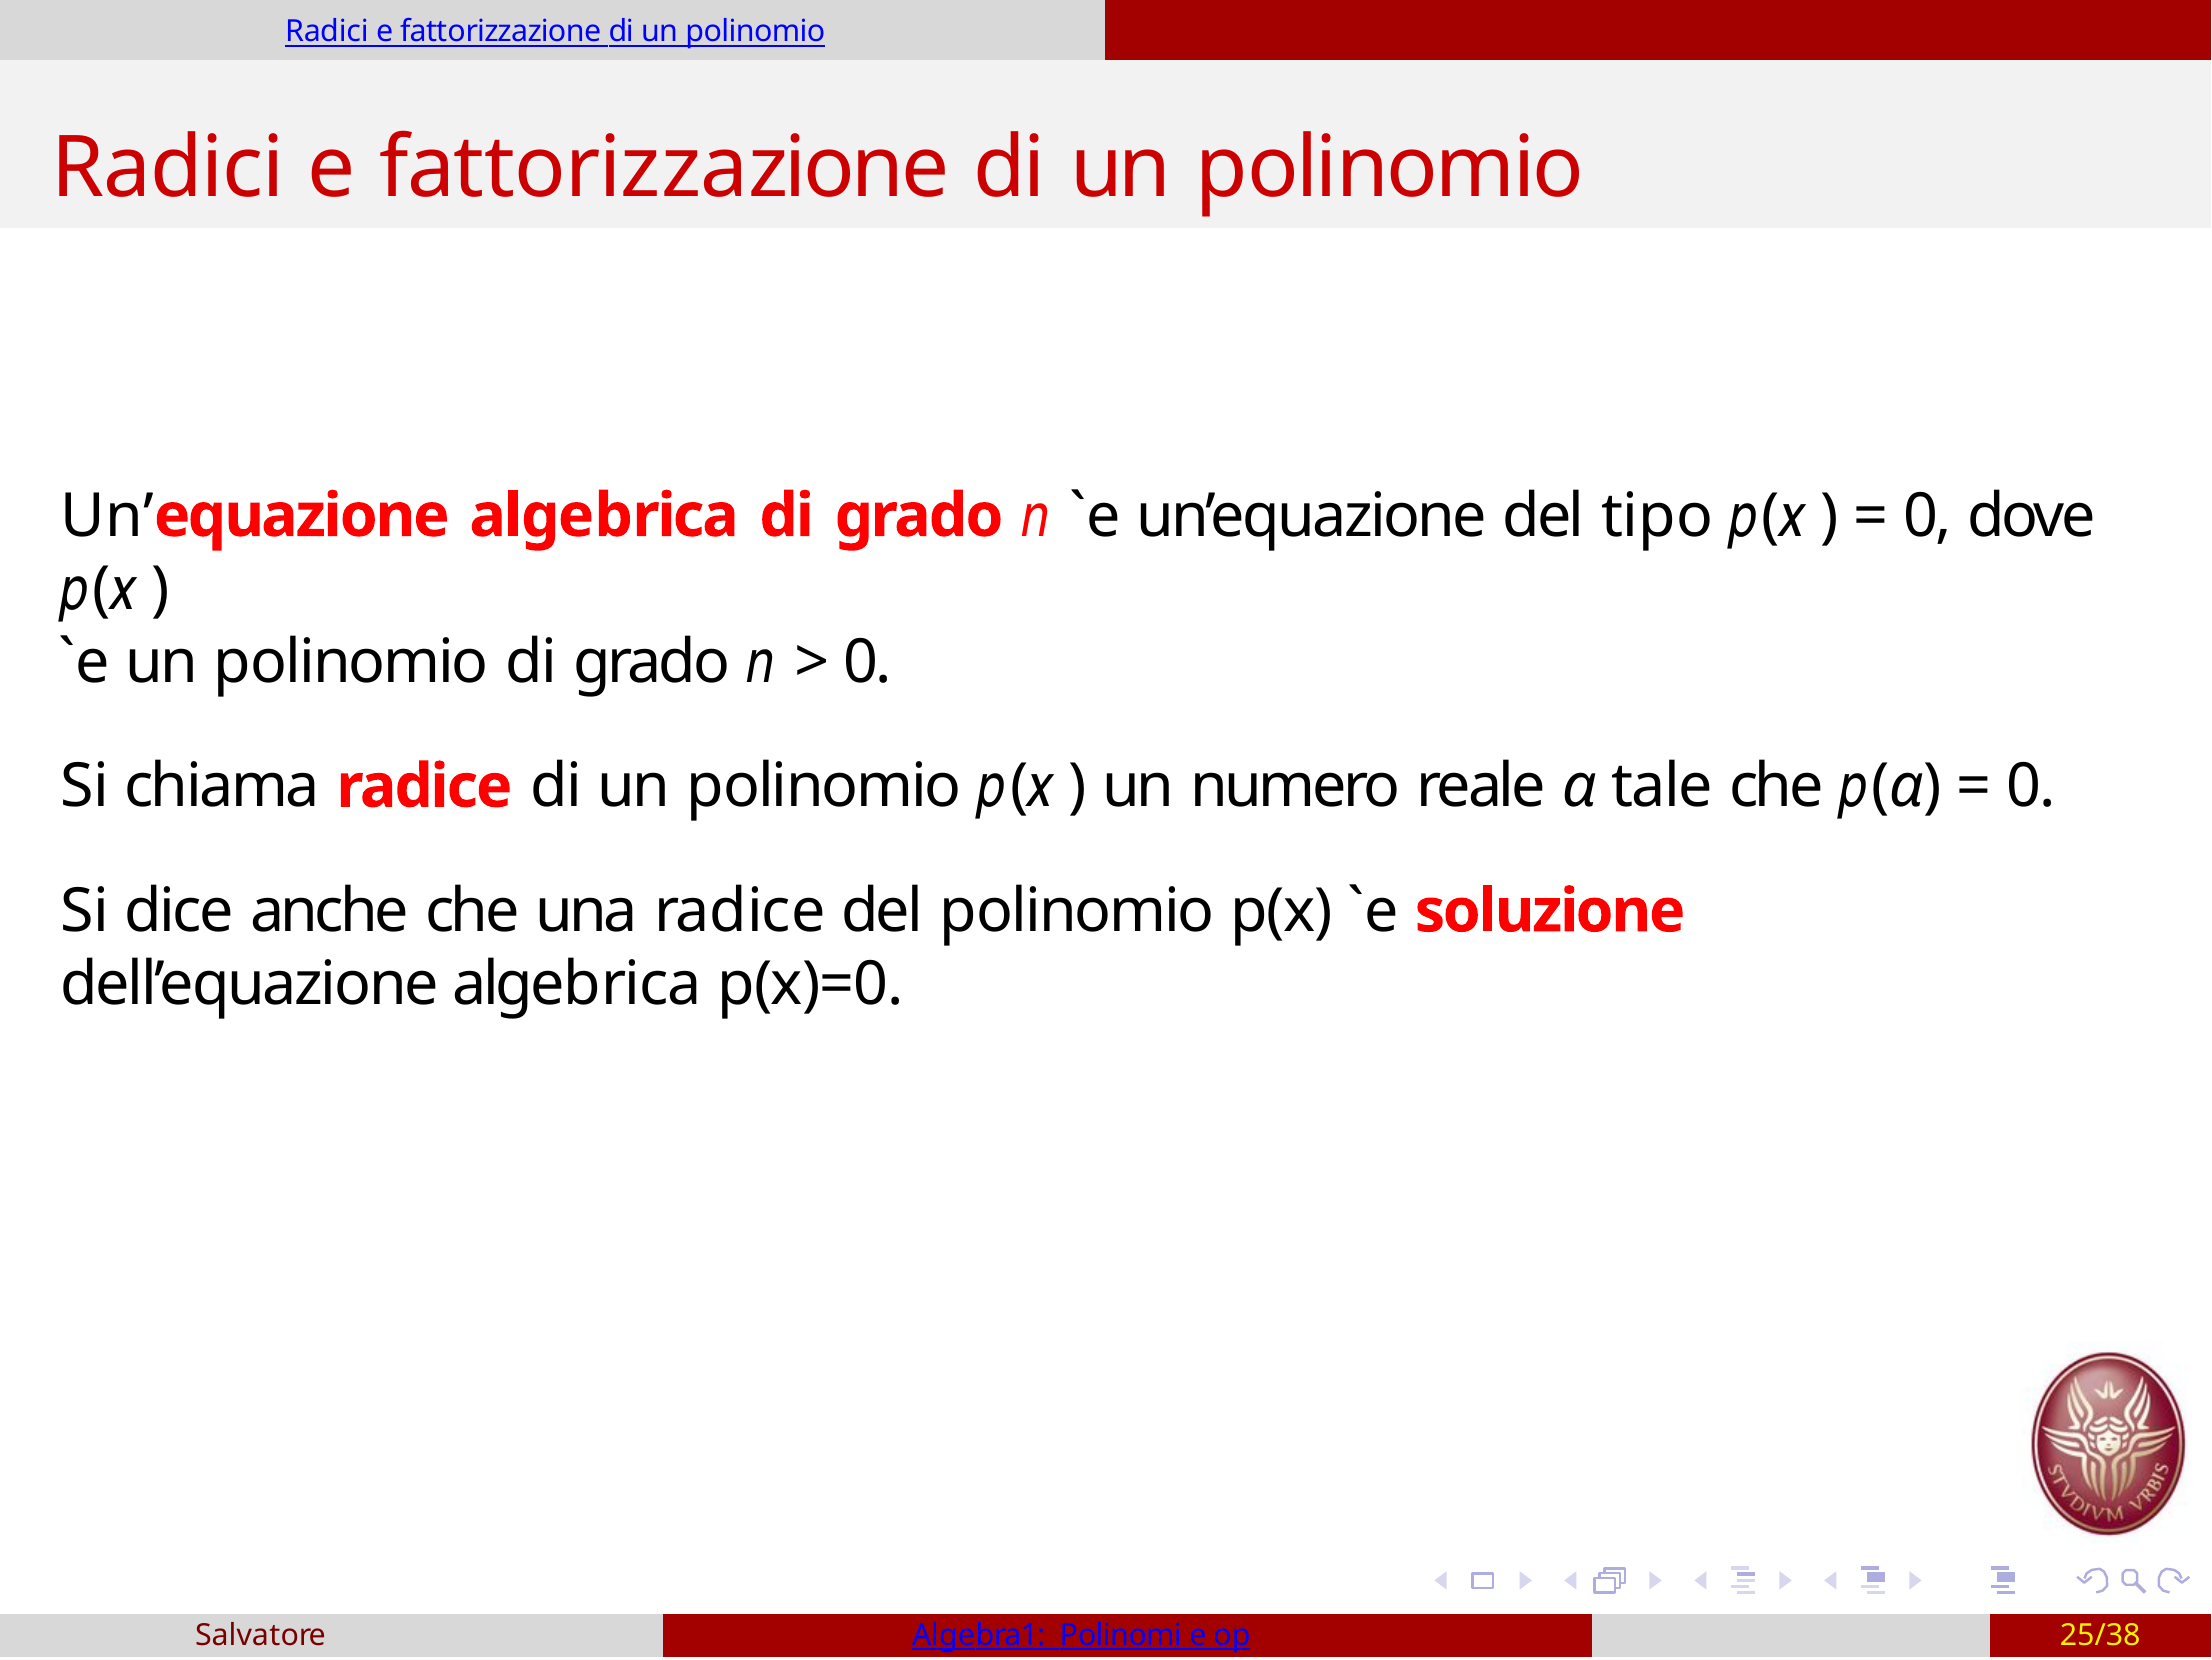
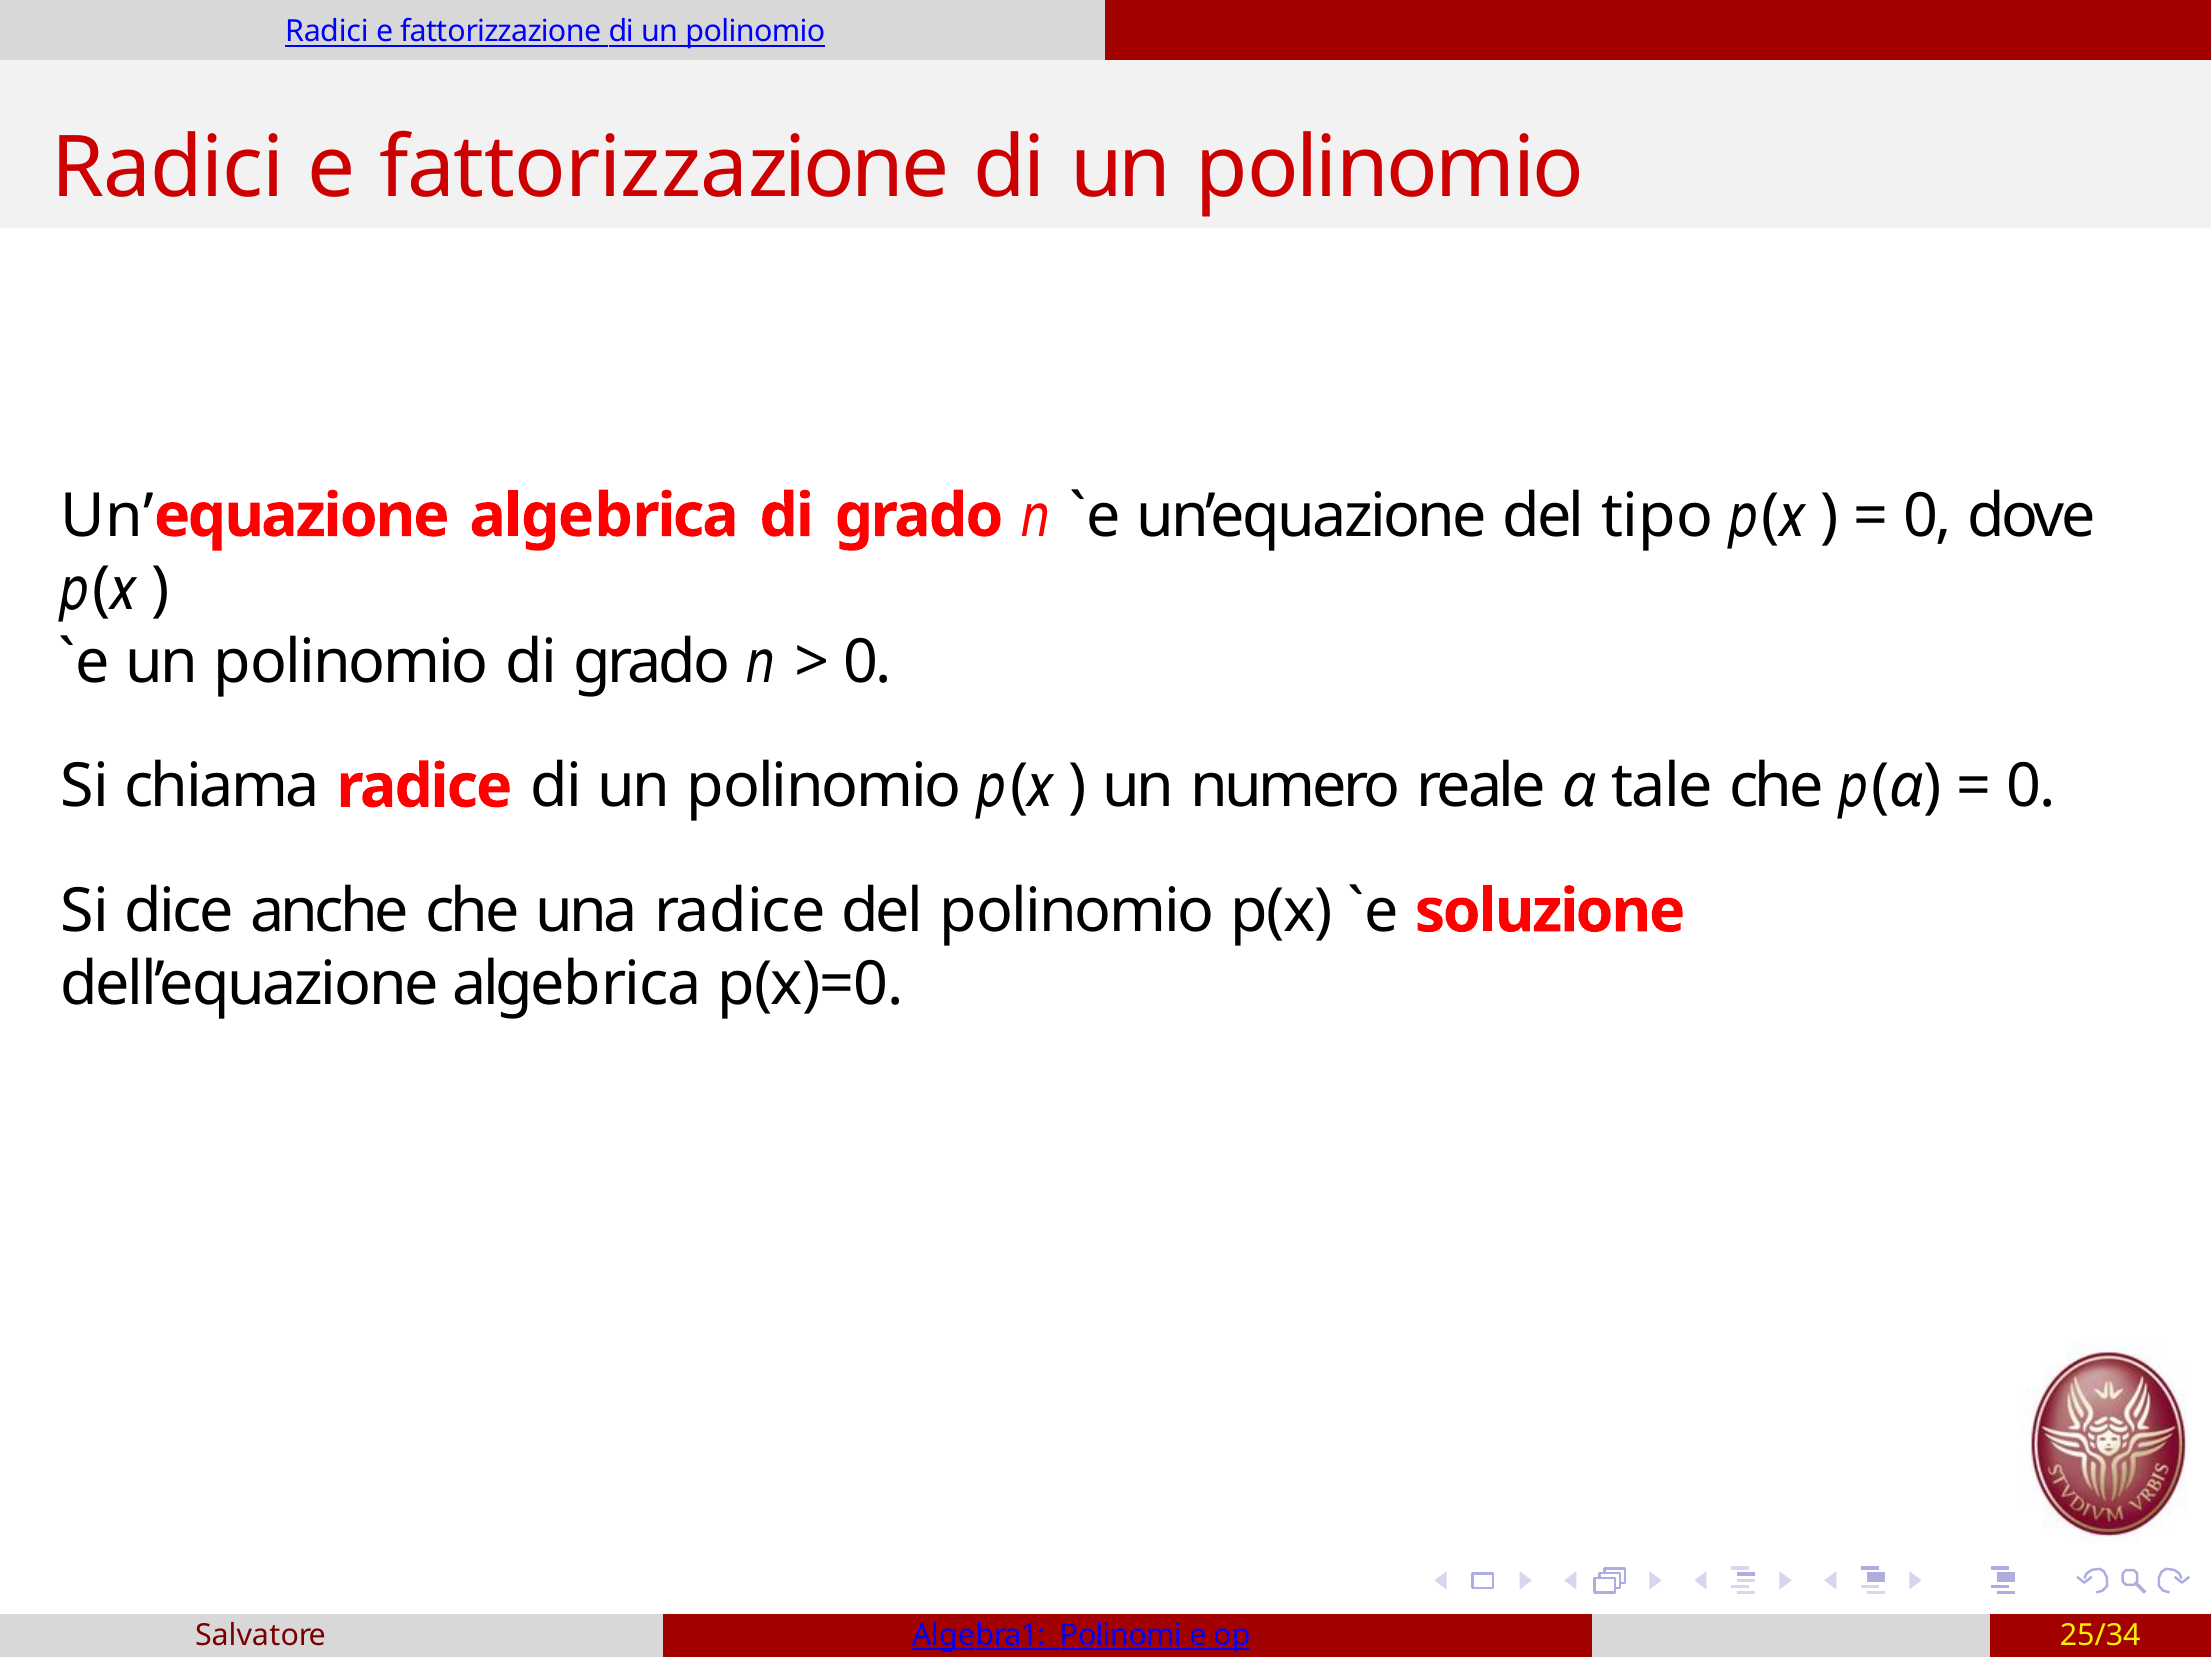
25/38: 25/38 -> 25/34 (2100, 1636)
